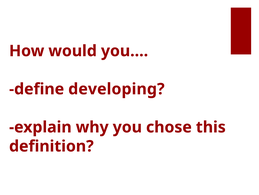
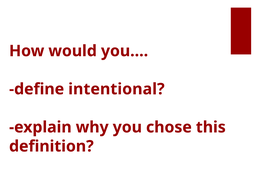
developing: developing -> intentional (116, 89)
